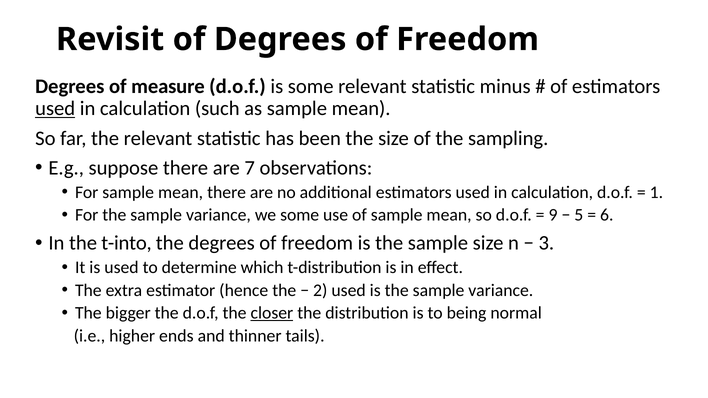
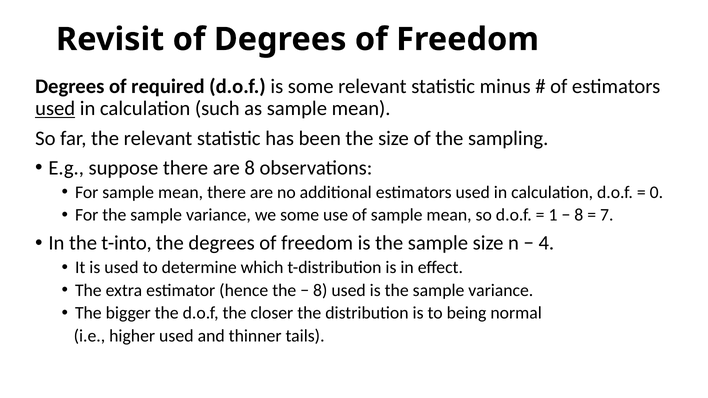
measure: measure -> required (168, 86)
are 7: 7 -> 8 (250, 168)
1: 1 -> 0 (656, 192)
9: 9 -> 1 (553, 215)
5: 5 -> 8 (579, 215)
6: 6 -> 7 (607, 215)
3: 3 -> 4 (546, 243)
2: 2 -> 8 (320, 290)
closer underline: present -> none (272, 313)
higher ends: ends -> used (176, 336)
